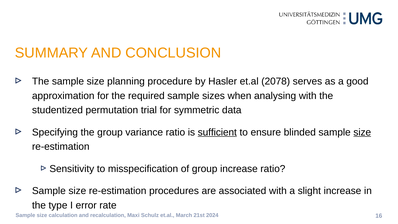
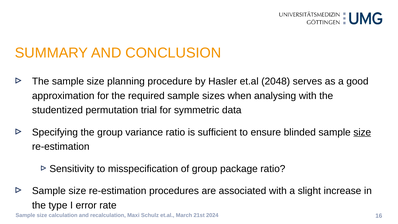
2078: 2078 -> 2048 (276, 81)
sufficient underline: present -> none (217, 132)
group increase: increase -> package (239, 169)
